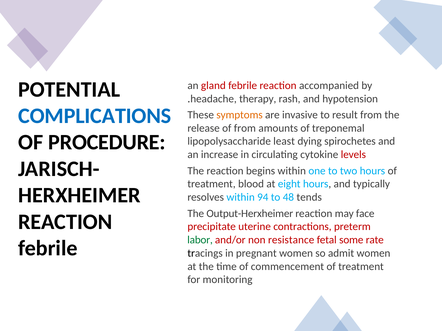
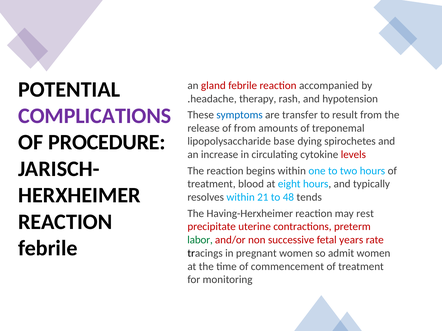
COMPLICATIONS colour: blue -> purple (95, 116)
symptoms colour: orange -> blue (240, 115)
invasive: invasive -> transfer (300, 115)
least: least -> base (284, 142)
94: 94 -> 21 (263, 198)
Output-Herxheimer: Output-Herxheimer -> Having-Herxheimer (250, 214)
face: face -> rest (365, 214)
resistance: resistance -> successive (291, 240)
some: some -> years (351, 240)
